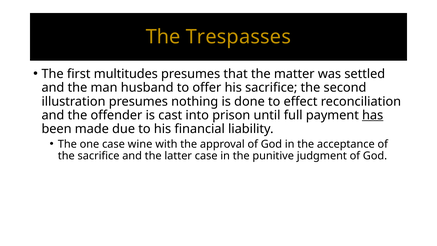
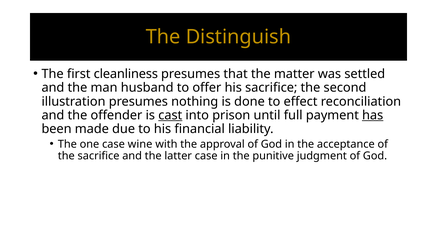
Trespasses: Trespasses -> Distinguish (238, 37)
multitudes: multitudes -> cleanliness (126, 74)
cast underline: none -> present (170, 115)
